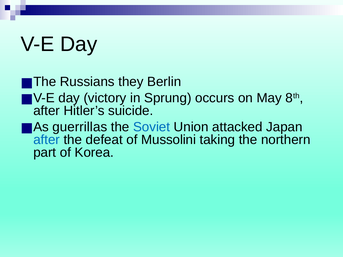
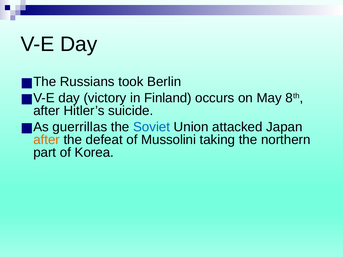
they: they -> took (131, 82)
Sprung: Sprung -> Finland (168, 98)
after colour: blue -> orange (47, 140)
